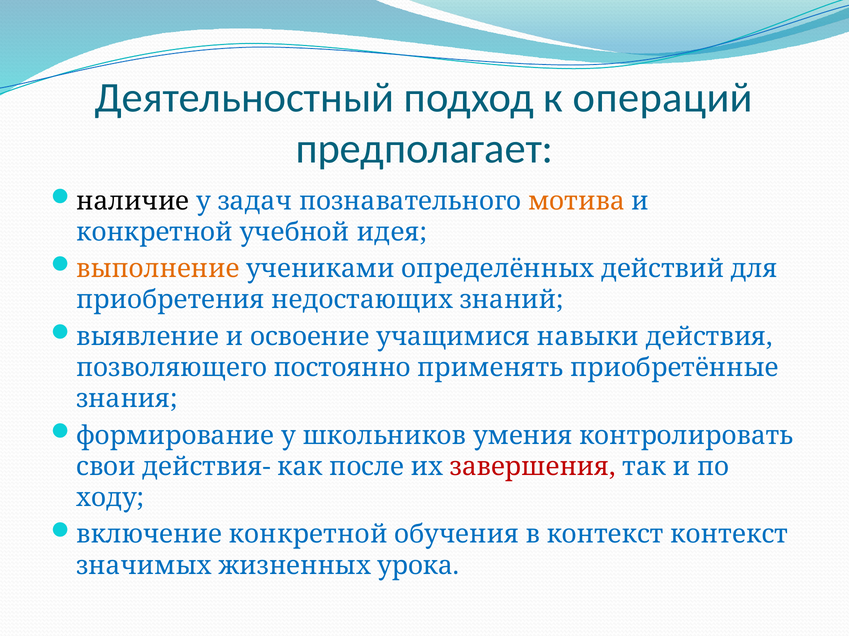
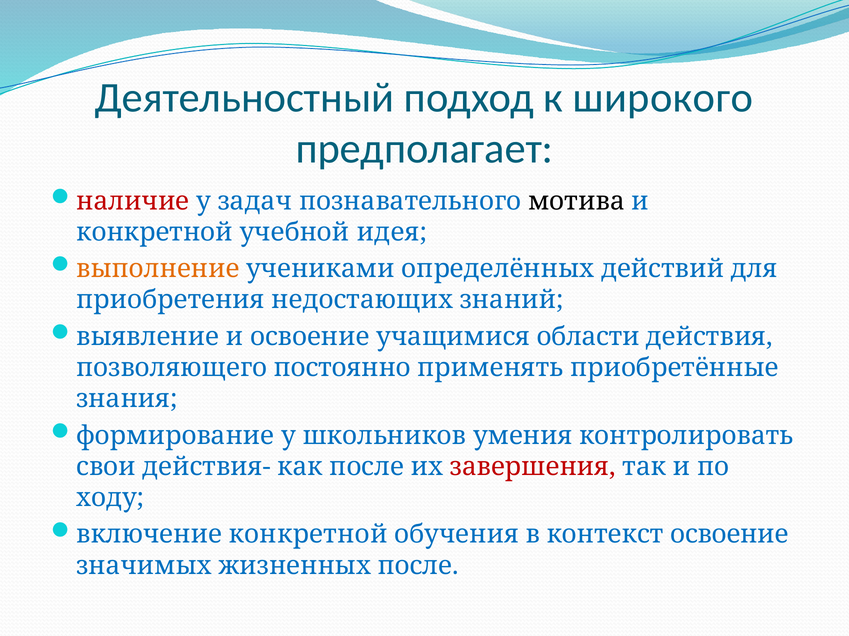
операций: операций -> широкого (663, 98)
наличие colour: black -> red (133, 201)
мотива colour: orange -> black (576, 201)
навыки: навыки -> области (588, 337)
контекст контекст: контекст -> освоение (729, 535)
жизненных урока: урока -> после (418, 566)
